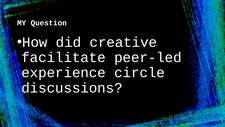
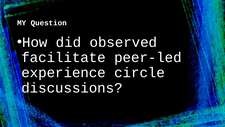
creative: creative -> observed (123, 42)
